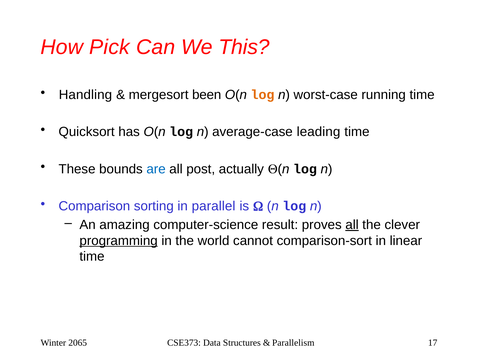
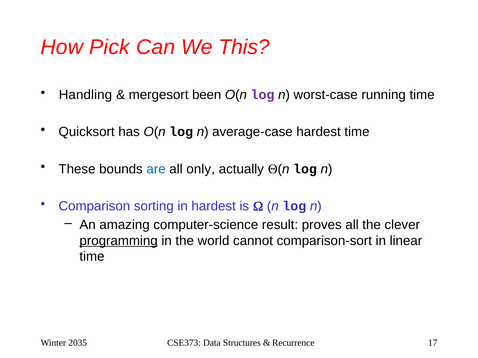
log colour: orange -> purple (263, 95)
average-case leading: leading -> hardest (319, 132)
post: post -> only (201, 169)
in parallel: parallel -> hardest (214, 206)
all underline: present -> none (352, 225)
2065: 2065 -> 2035 (78, 343)
Parallelism: Parallelism -> Recurrence (293, 343)
